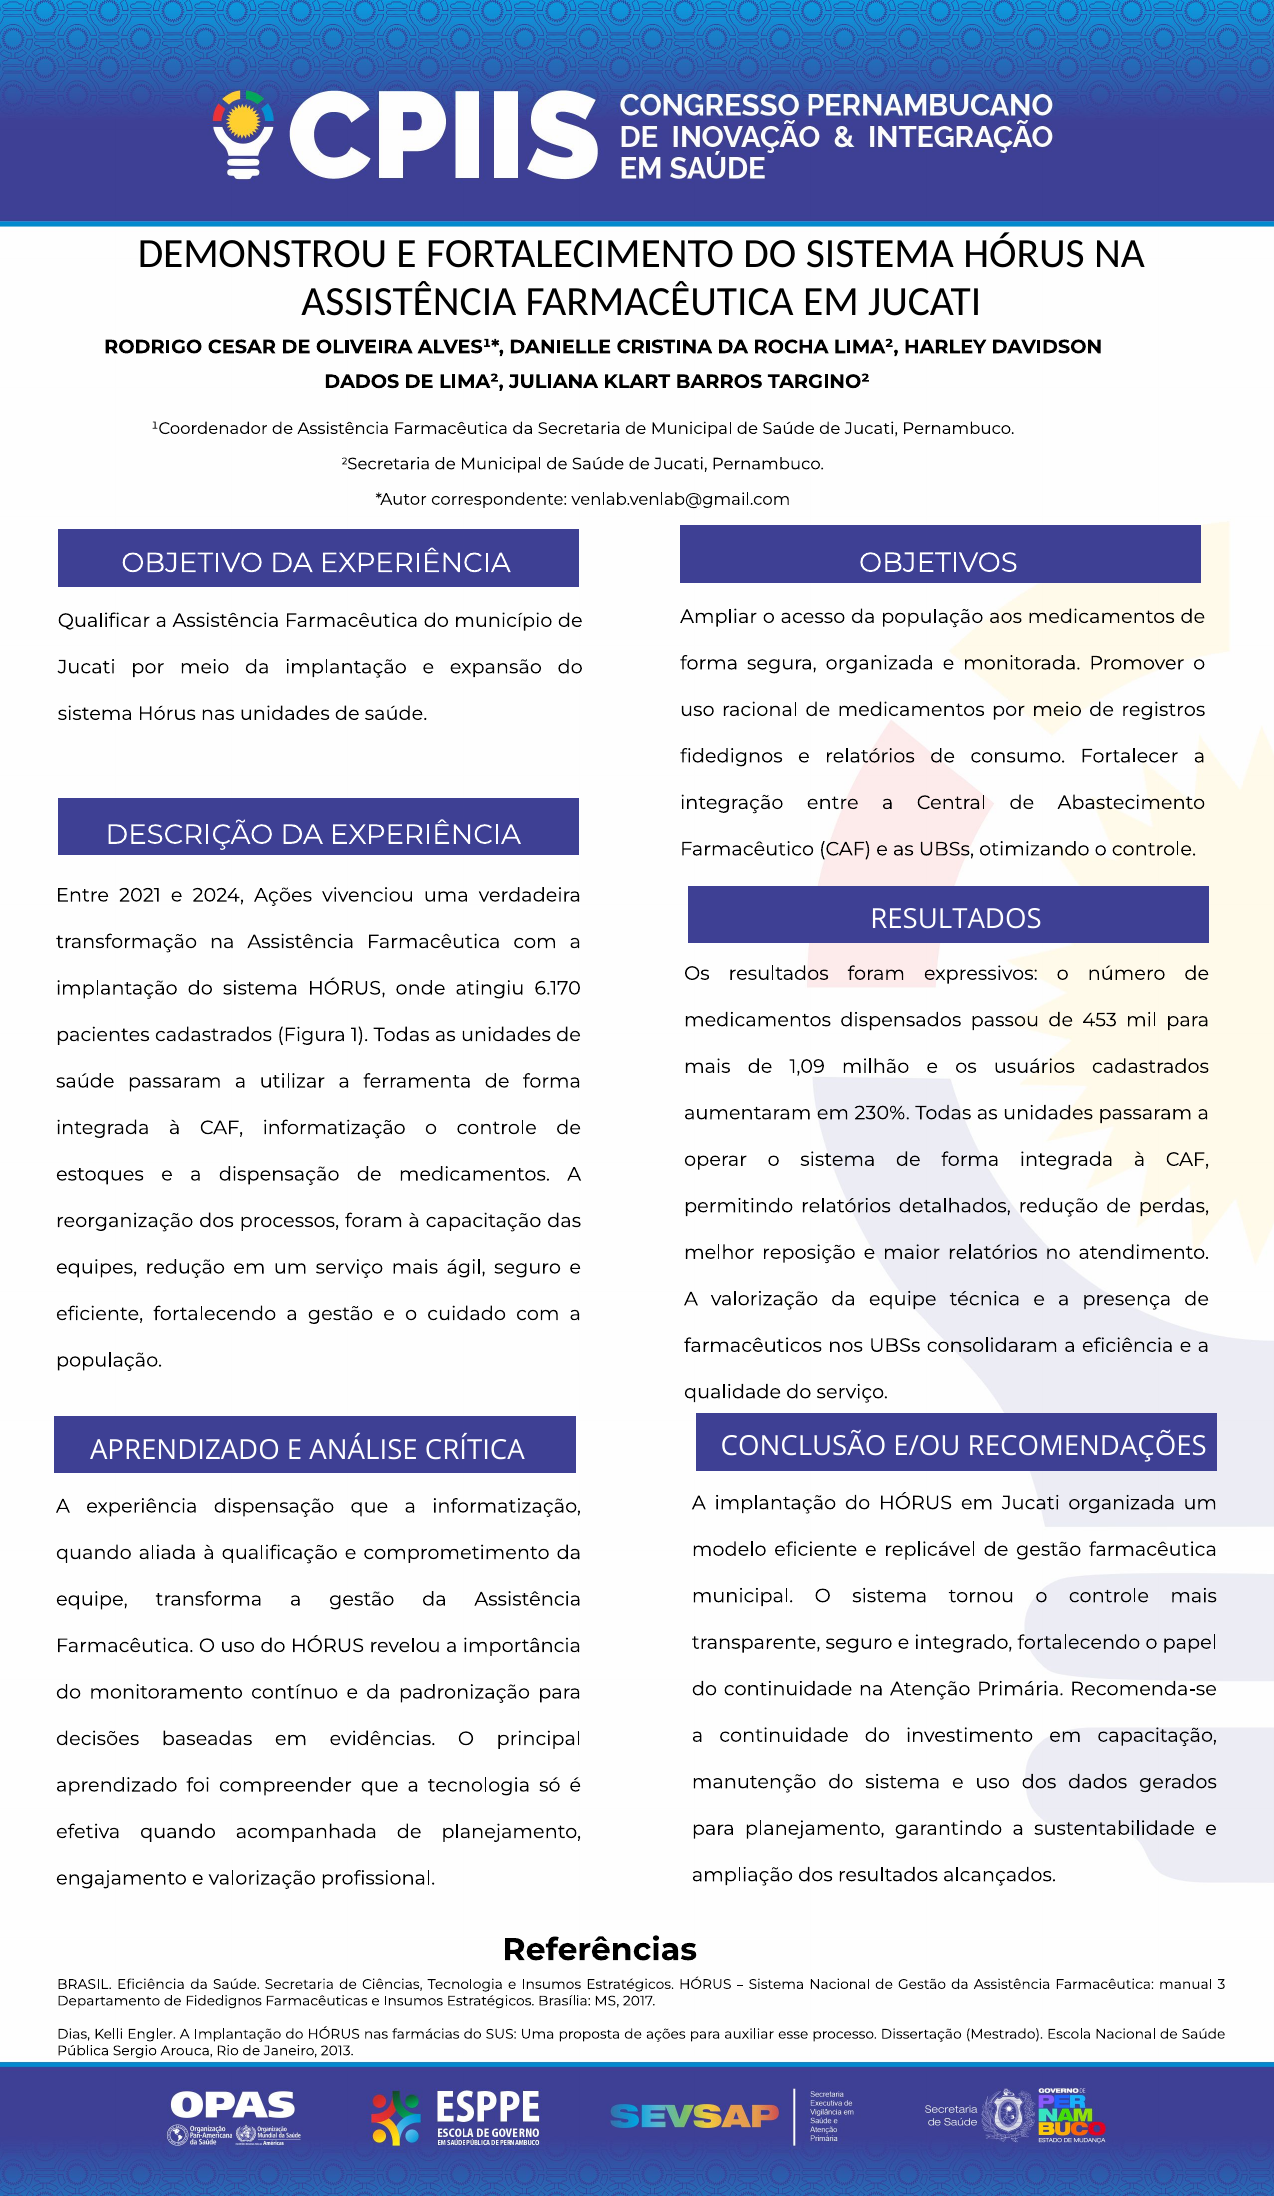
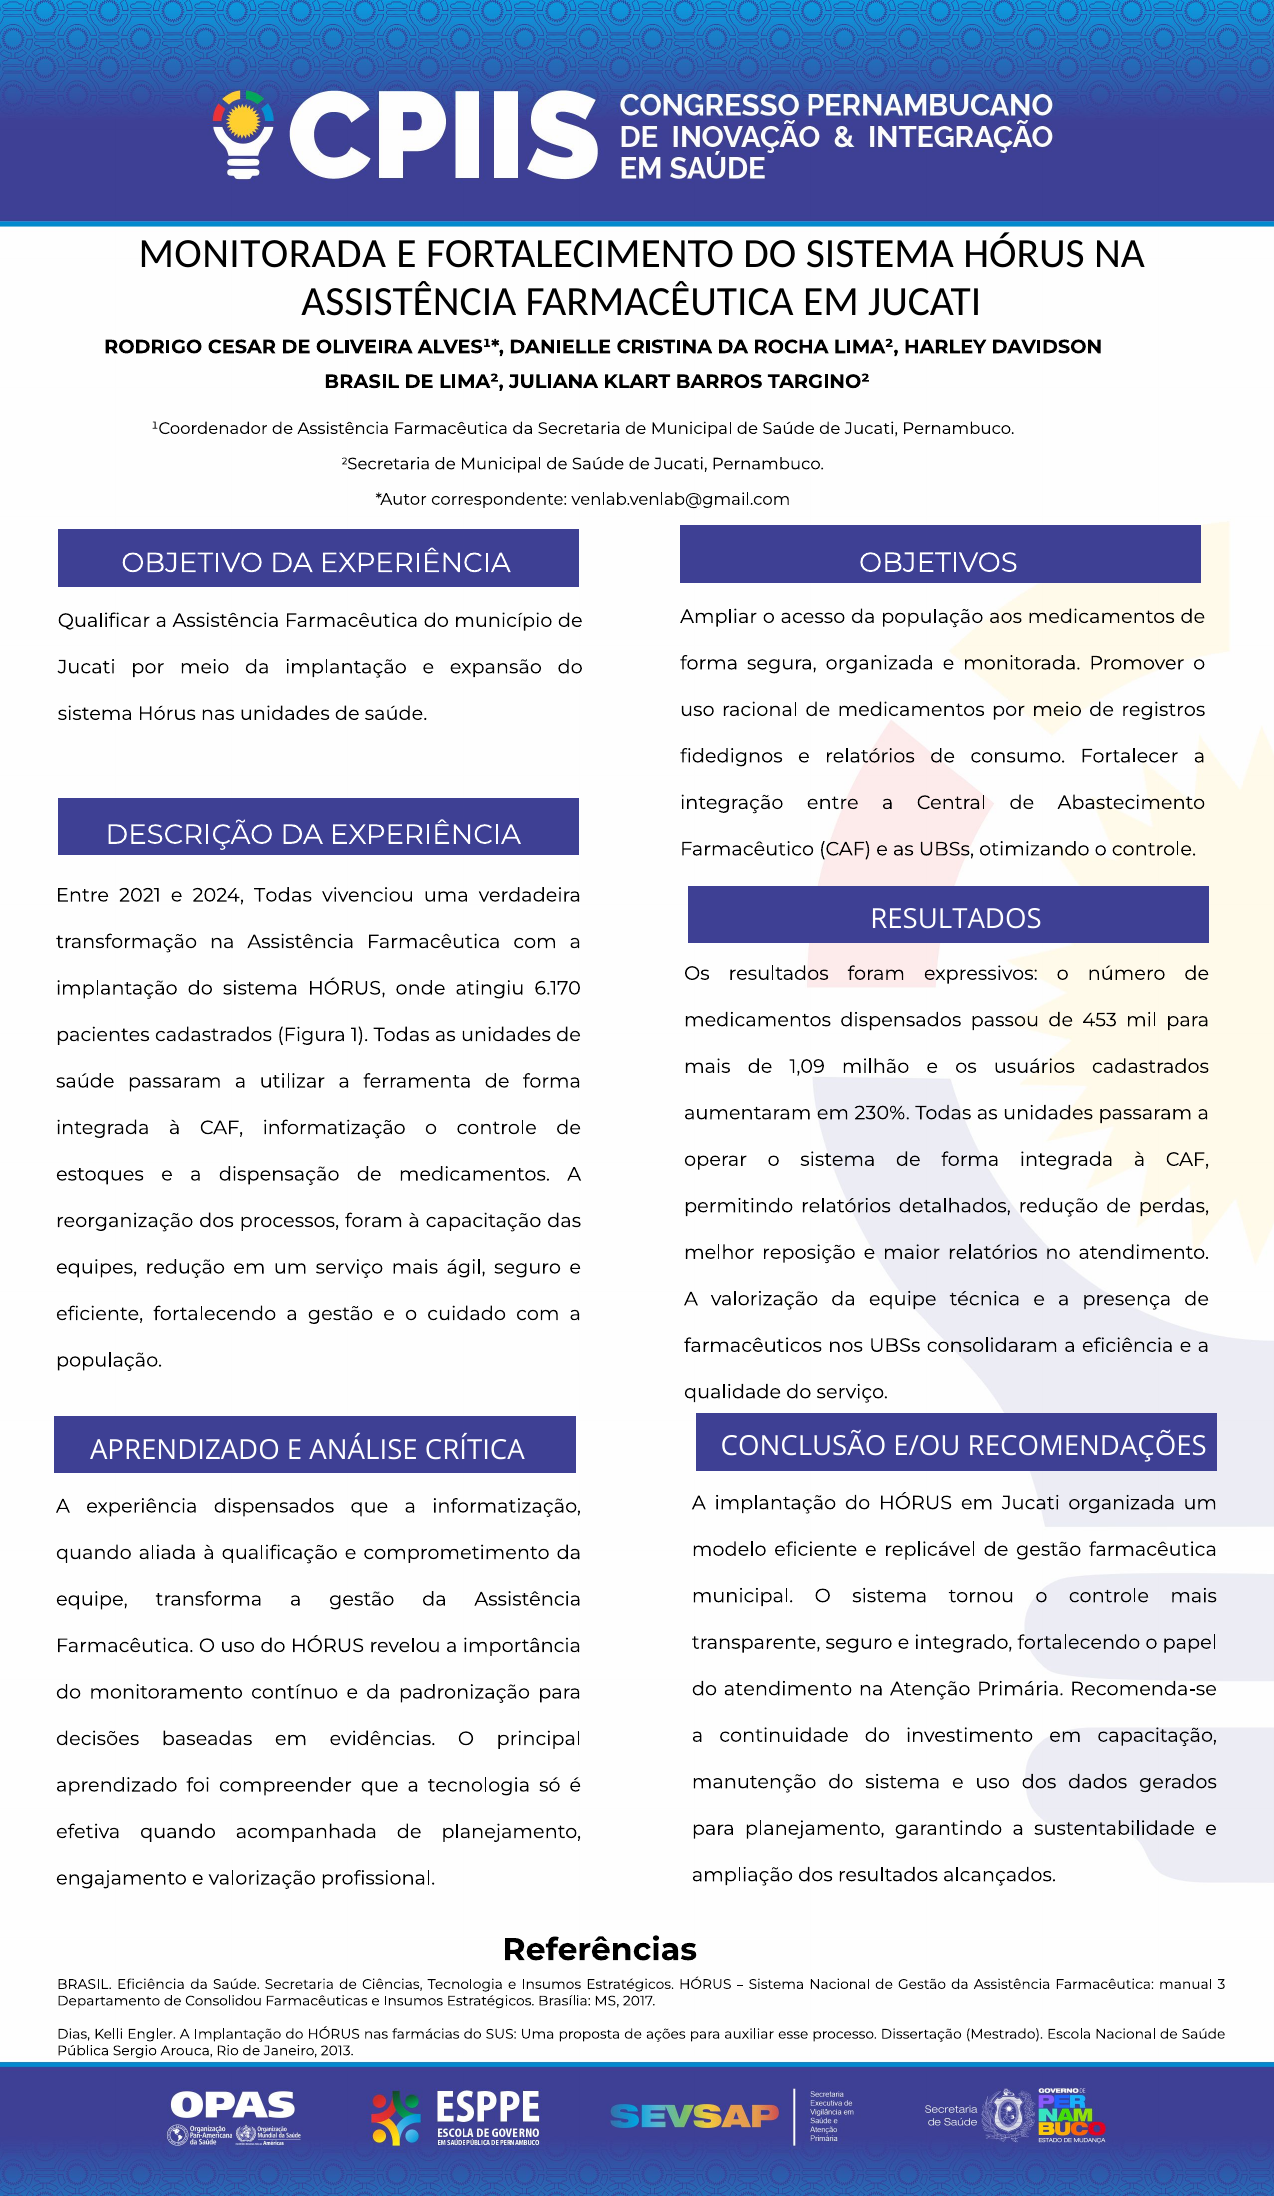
DEMONSTROU: DEMONSTROU -> MONITORADA (262, 254)
DADOS: DADOS -> BRASIL (362, 381)
2024 Ações: Ações -> Todas (283, 895)
experiência dispensação: dispensação -> dispensados (274, 1506)
do continuidade: continuidade -> atendimento (788, 1688)
de Fidedignos: Fidedignos -> Consolidou (224, 2000)
